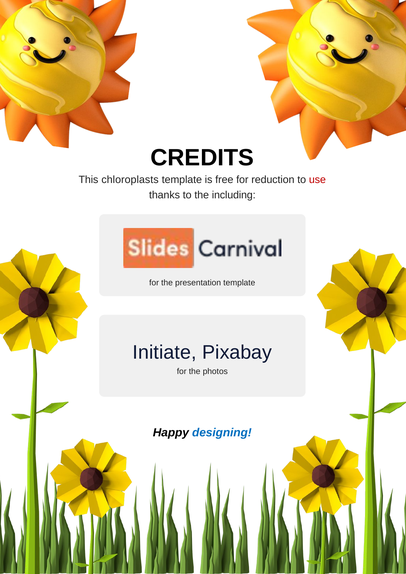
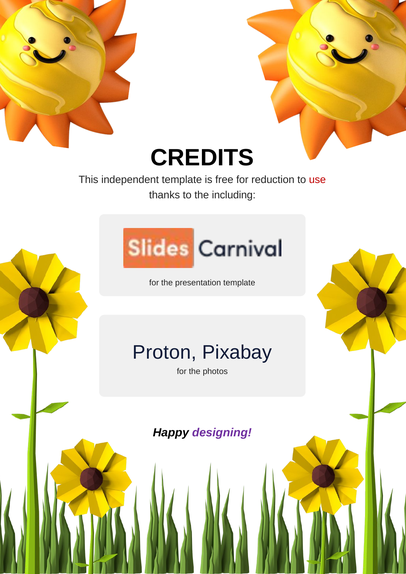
chloroplasts: chloroplasts -> independent (130, 180)
Initiate: Initiate -> Proton (165, 353)
designing colour: blue -> purple (222, 433)
